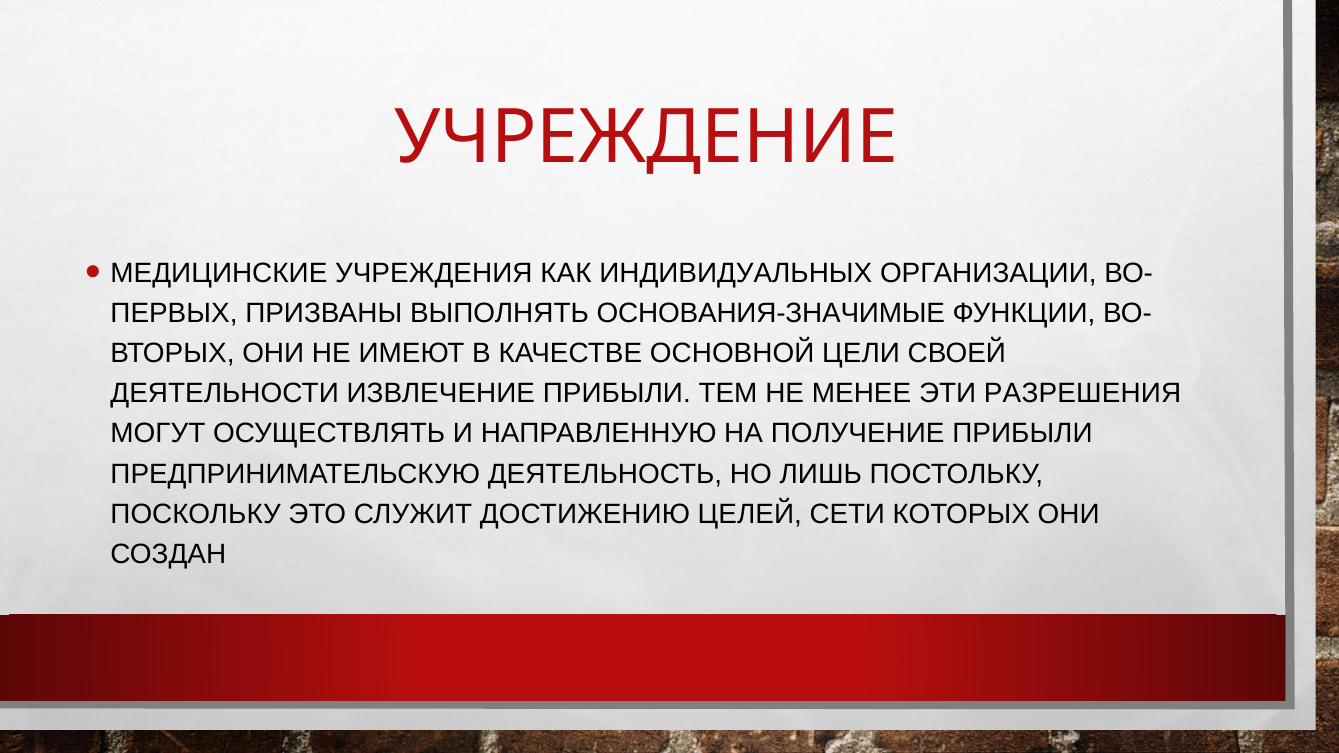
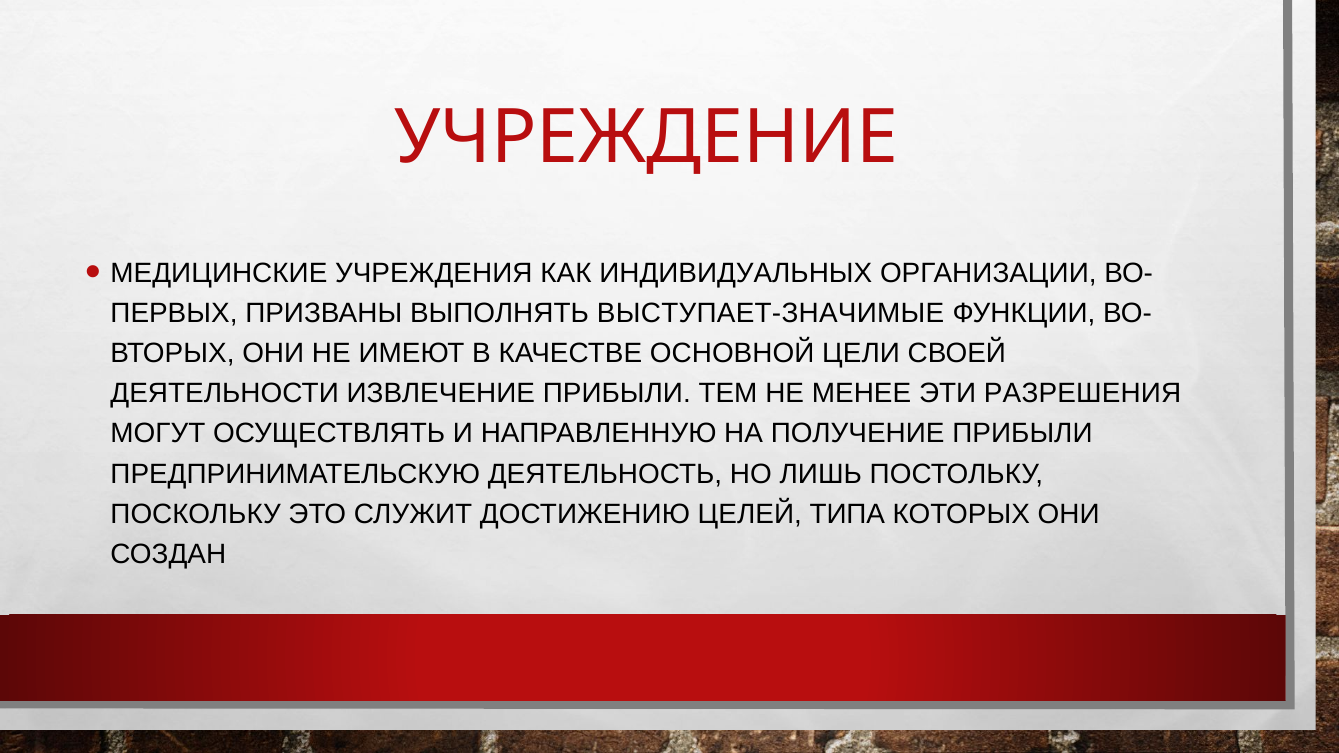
ОСНОВАНИЯ-ЗНАЧИМЫЕ: ОСНОВАНИЯ-ЗНАЧИМЫЕ -> ВЫСТУПАЕТ-ЗНАЧИМЫЕ (771, 313)
СЕТИ: СЕТИ -> ТИПА (847, 514)
